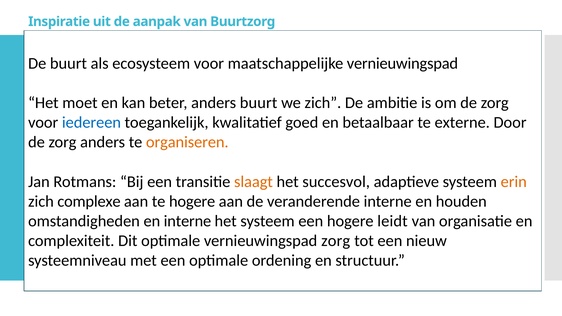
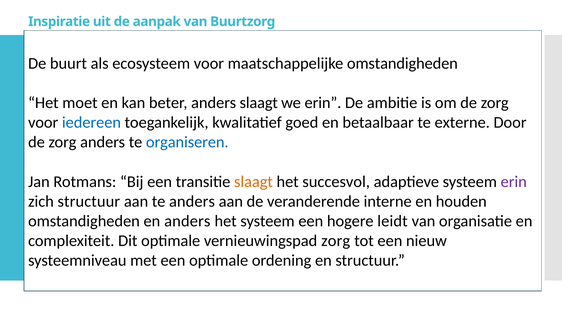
maatschappelijke vernieuwingspad: vernieuwingspad -> omstandigheden (402, 64)
anders buurt: buurt -> slaagt (259, 103)
we zich: zich -> erin (323, 103)
organiseren colour: orange -> blue (187, 142)
erin colour: orange -> purple (514, 182)
zich complexe: complexe -> structuur (89, 201)
te hogere: hogere -> anders (192, 201)
en interne: interne -> anders (187, 221)
